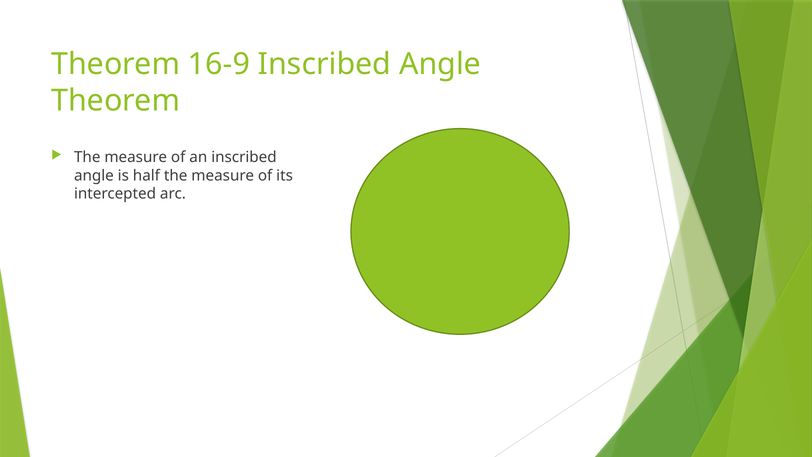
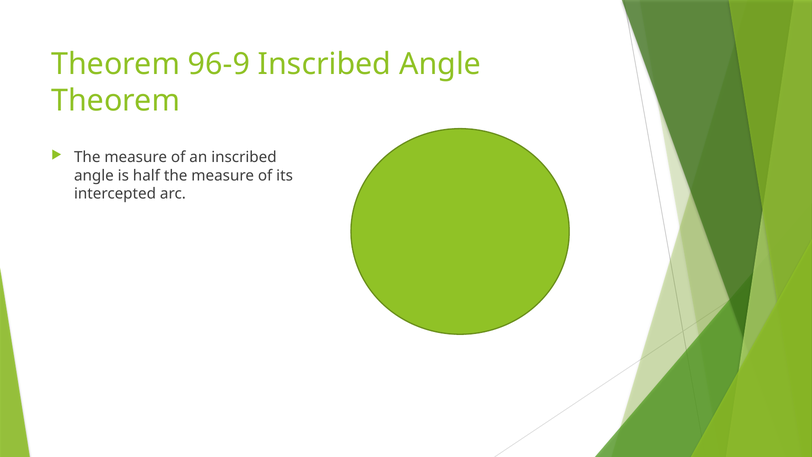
16-9: 16-9 -> 96-9 (219, 64)
